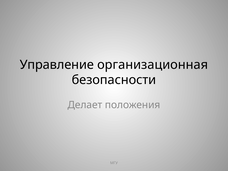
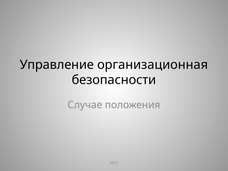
Делает: Делает -> Случае (85, 105)
